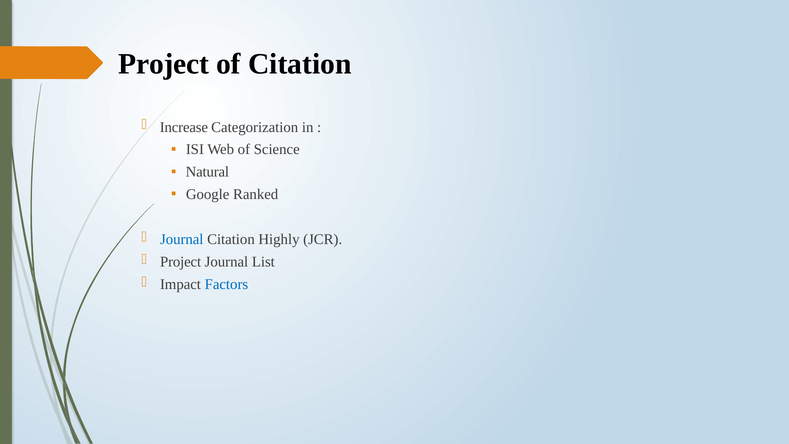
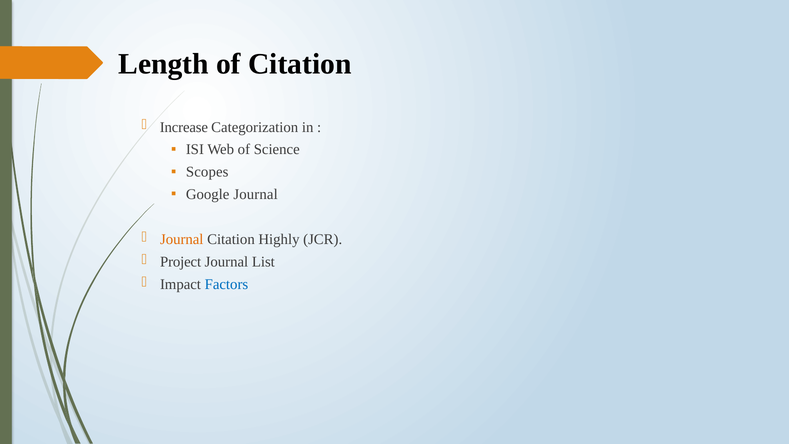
Project: Project -> Length (164, 64)
Natural: Natural -> Scopes (207, 172)
Google Ranked: Ranked -> Journal (256, 194)
Journal colour: blue -> orange (182, 239)
